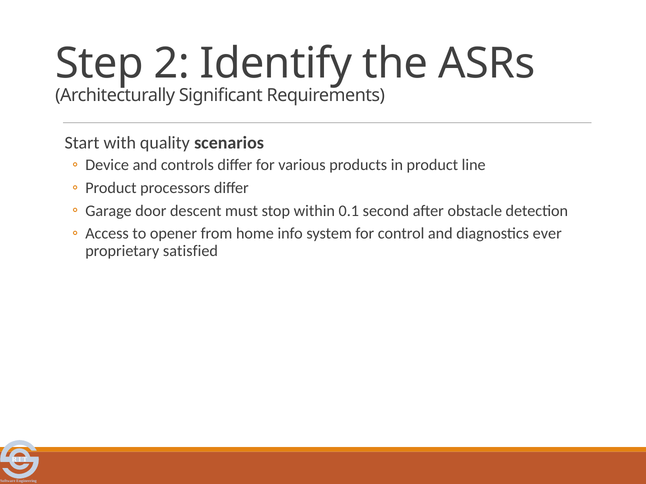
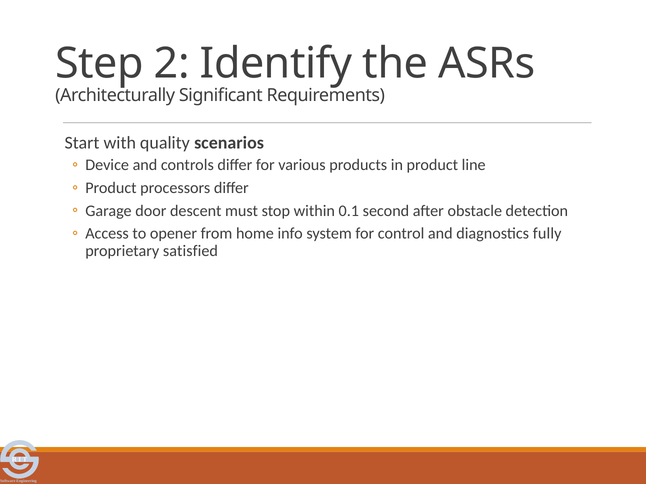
ever: ever -> fully (547, 234)
